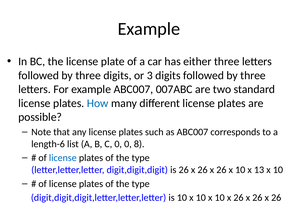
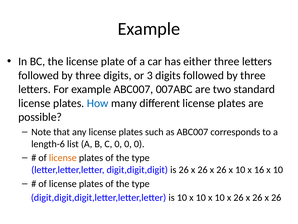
0 0 8: 8 -> 0 (139, 144)
license colour: blue -> orange (63, 158)
13: 13 -> 16 (259, 169)
